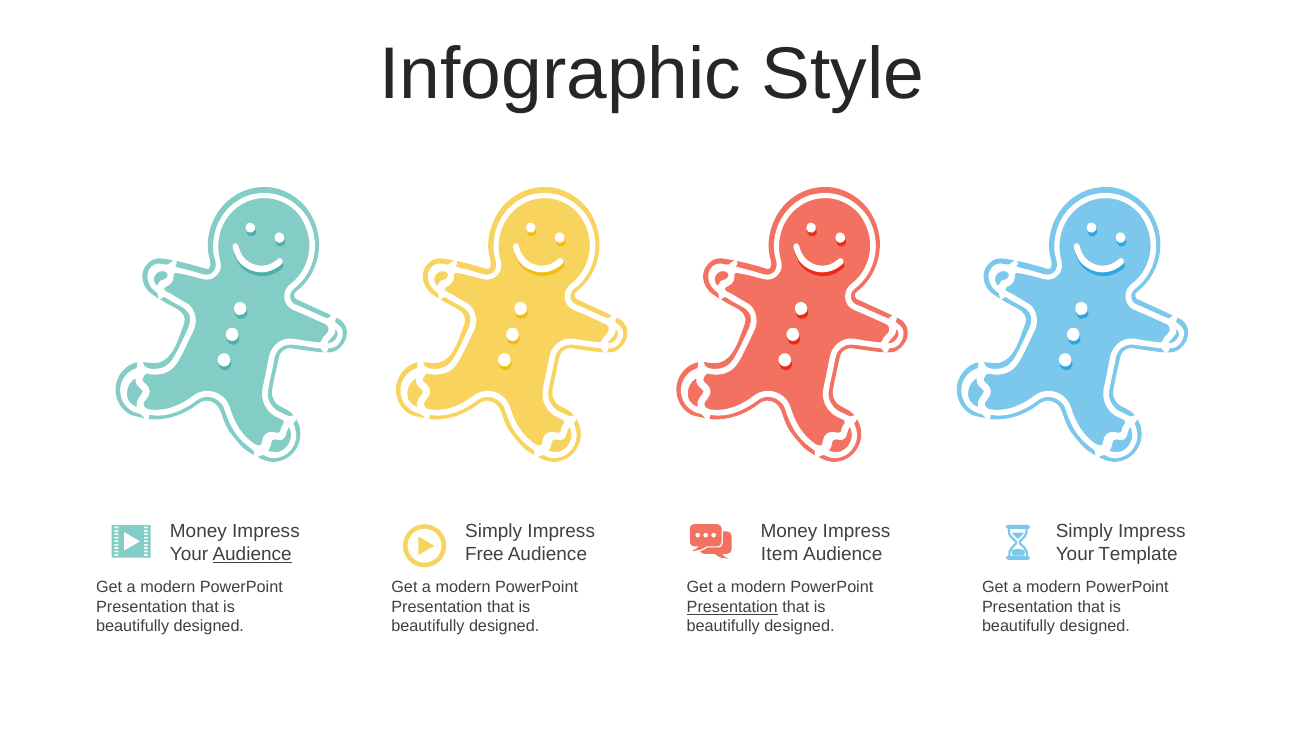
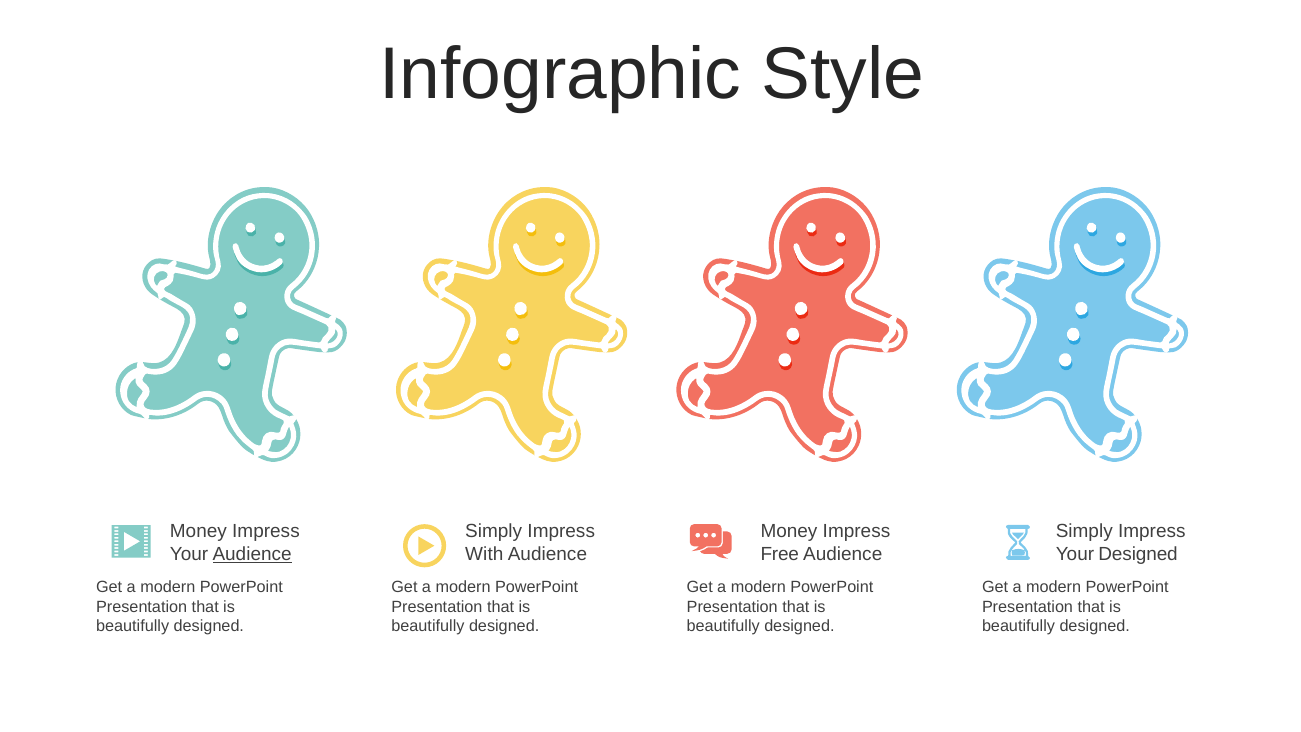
Free: Free -> With (484, 554)
Item: Item -> Free (780, 554)
Your Template: Template -> Designed (1138, 554)
Presentation underline: present -> none (732, 607)
